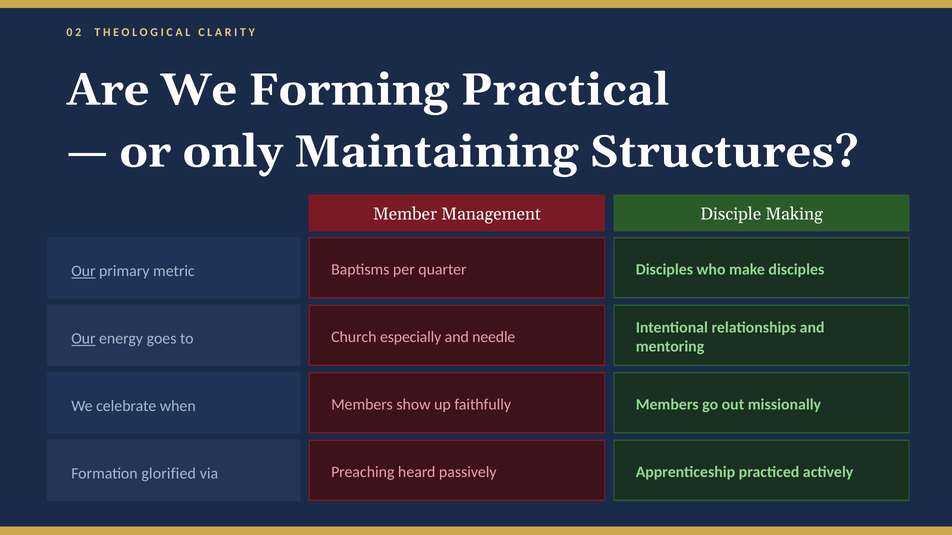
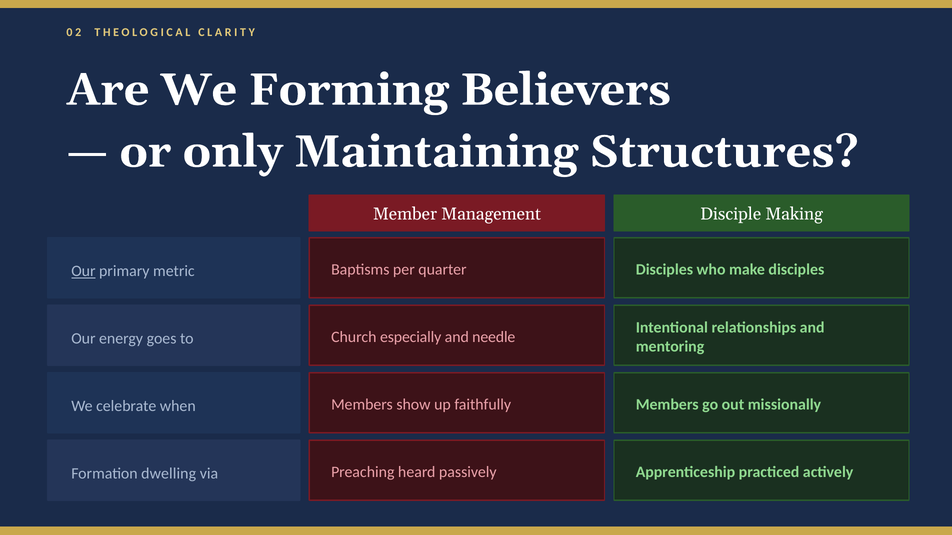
Practical: Practical -> Believers (565, 90)
Our underline: present -> none (83, 339)
glorified: glorified -> dwelling (169, 474)
